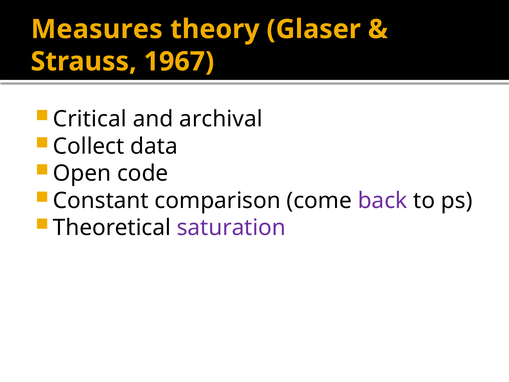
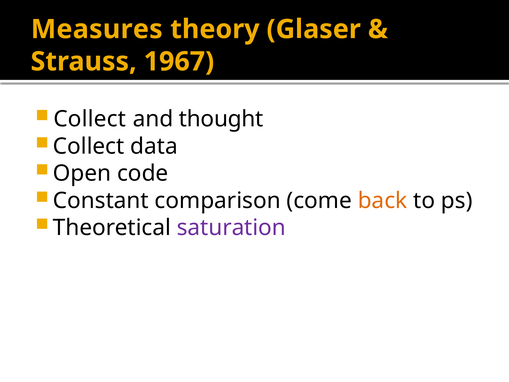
Critical: Critical -> Collect (90, 119)
archival: archival -> thought (221, 119)
back colour: purple -> orange (383, 201)
